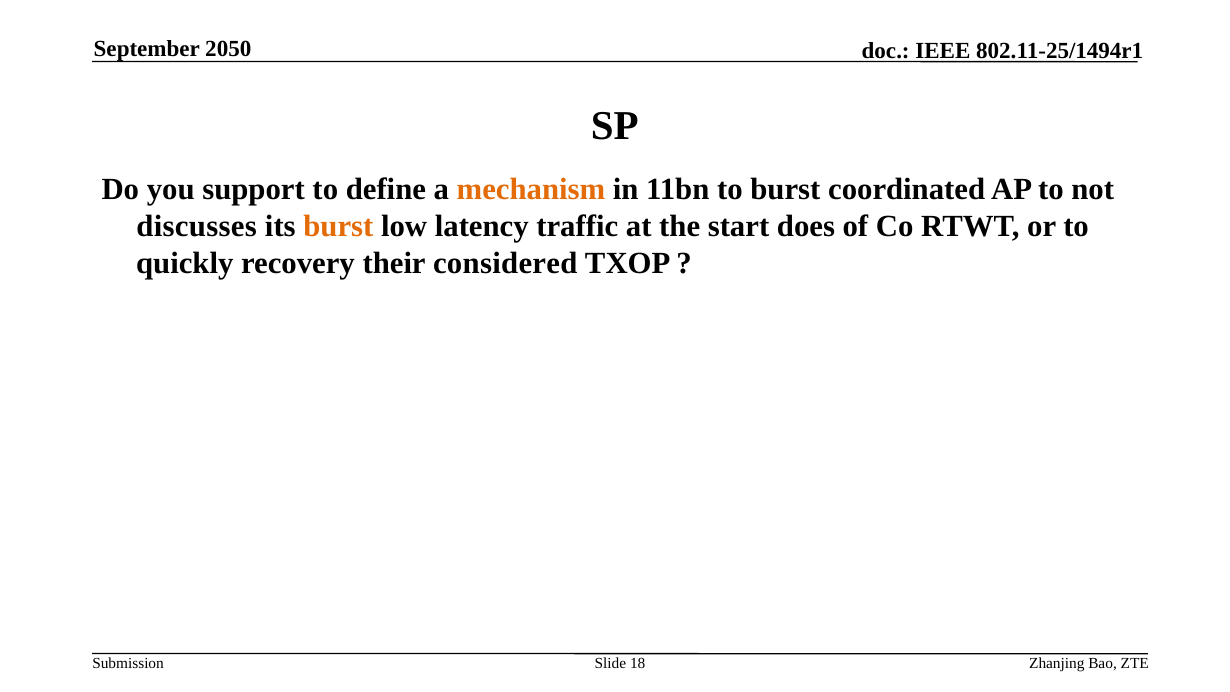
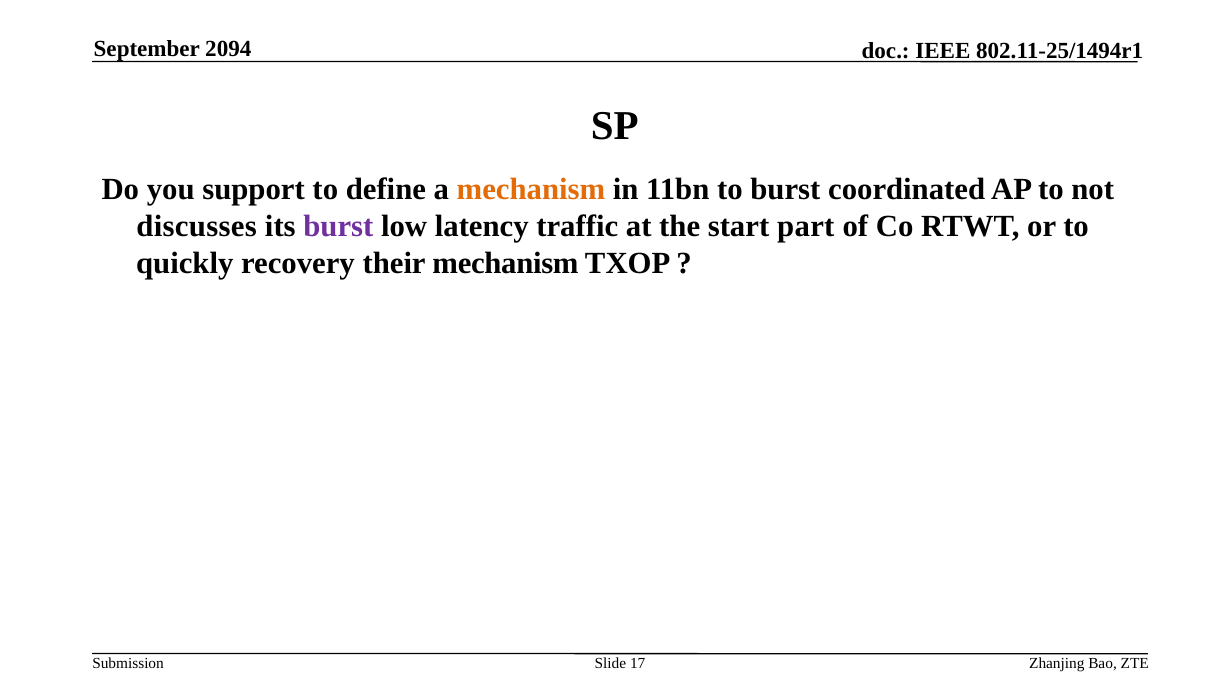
2050: 2050 -> 2094 (228, 49)
burst colour: orange -> purple (338, 226)
does: does -> part (806, 226)
their considered: considered -> mechanism (506, 263)
18: 18 -> 17 (638, 664)
